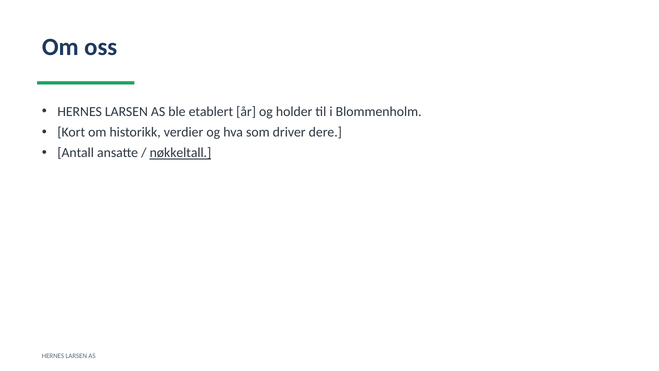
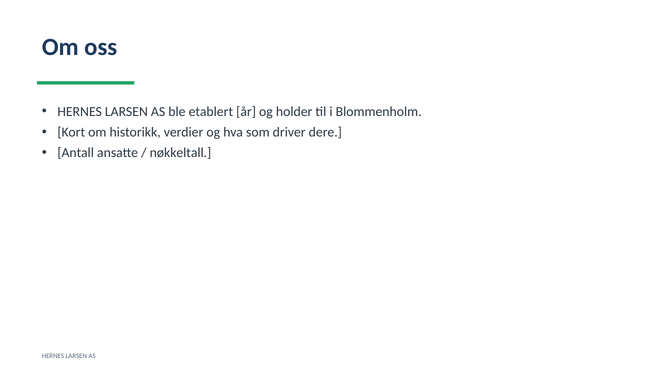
nøkkeltall underline: present -> none (180, 153)
